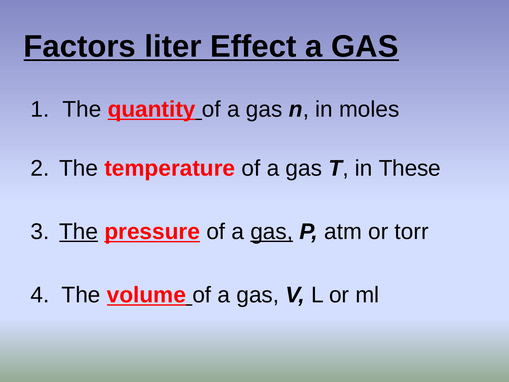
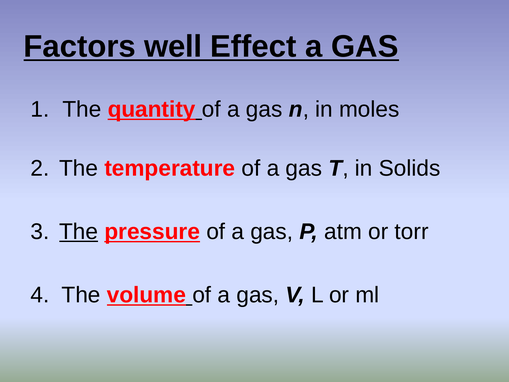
liter: liter -> well (173, 47)
These: These -> Solids (410, 168)
gas underline: present -> none (272, 232)
